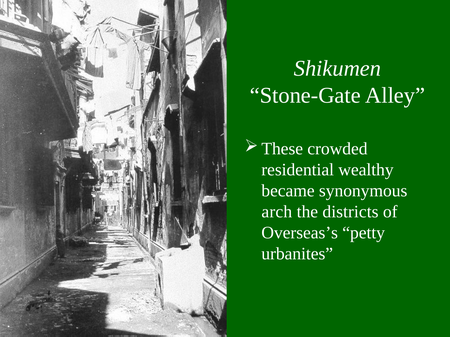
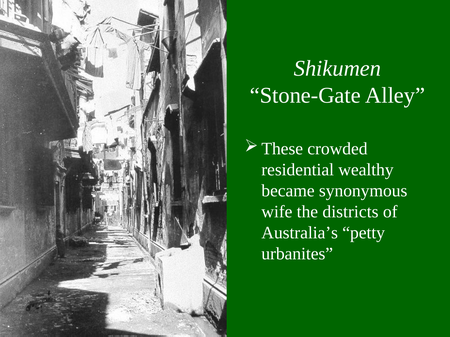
arch: arch -> wife (277, 212)
Overseas’s: Overseas’s -> Australia’s (300, 233)
